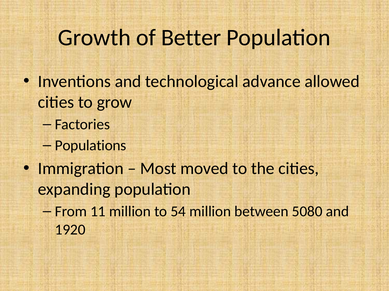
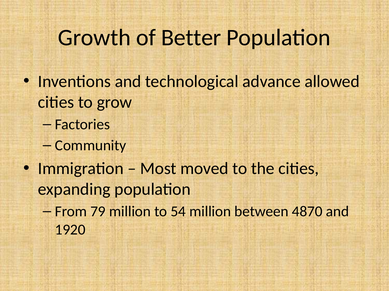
Populations: Populations -> Community (91, 146)
11: 11 -> 79 (98, 212)
5080: 5080 -> 4870 (307, 212)
